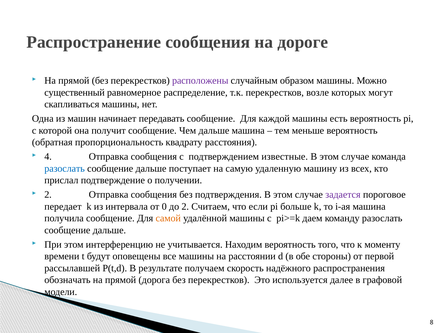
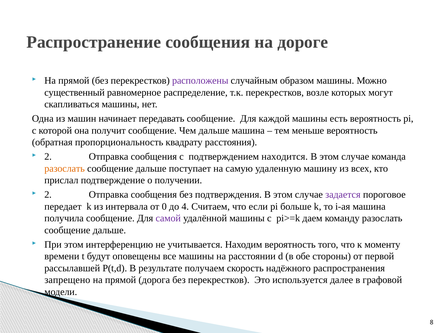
4: 4 -> 2 (48, 157)
известные: известные -> находится (285, 157)
разослать colour: blue -> orange (65, 169)
до 2: 2 -> 4 (185, 206)
самой colour: orange -> purple (168, 218)
обозначать: обозначать -> запрещено (67, 280)
